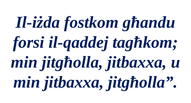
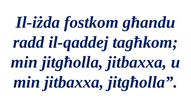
forsi: forsi -> radd (29, 42)
